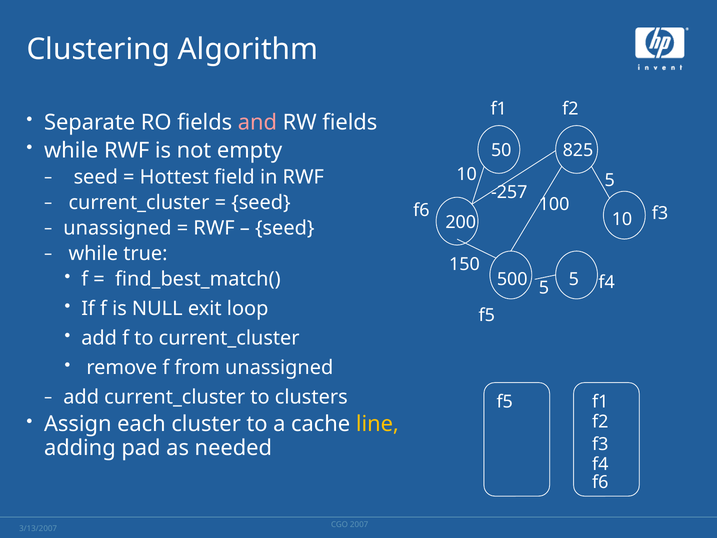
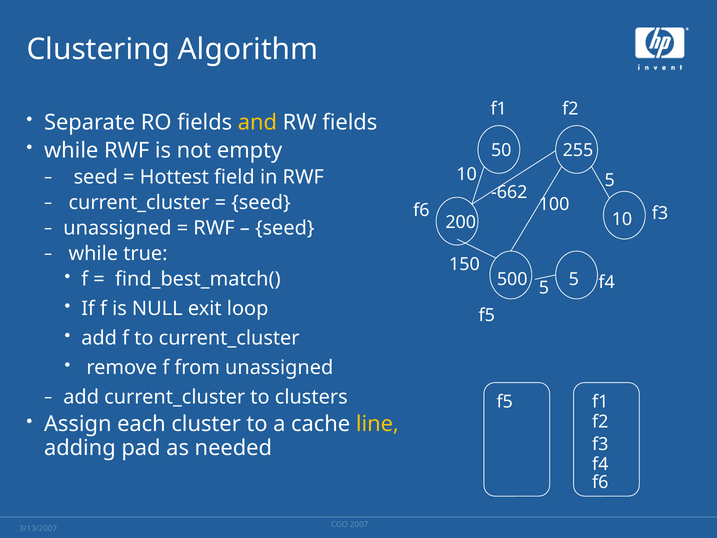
and colour: pink -> yellow (257, 122)
825: 825 -> 255 (578, 150)
-257: -257 -> -662 (509, 192)
